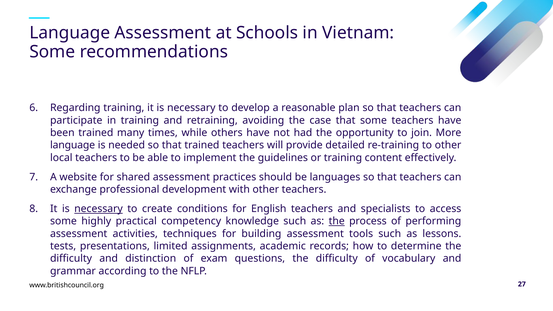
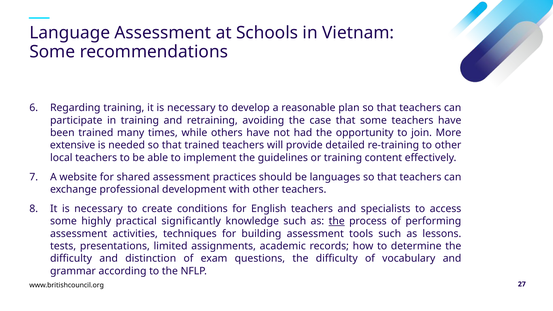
language: language -> extensive (73, 145)
necessary underline: present -> none (99, 209)
competency: competency -> significantly (191, 221)
